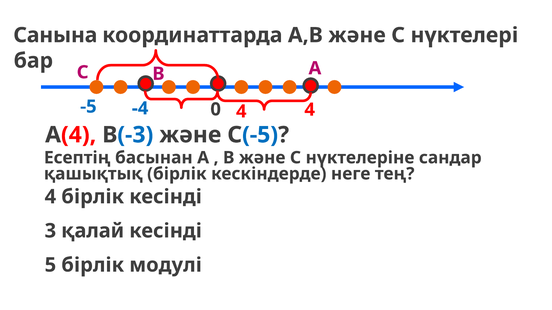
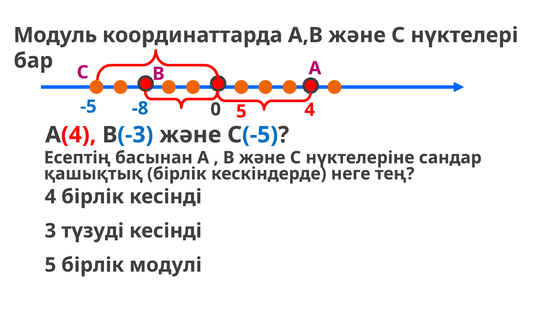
Санына: Санына -> Модуль (55, 35)
-4: -4 -> -8 (140, 108)
0 4: 4 -> 5 (241, 112)
қалай: қалай -> түзуді (93, 231)
